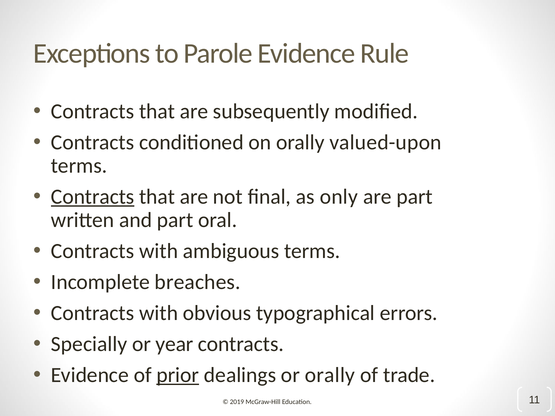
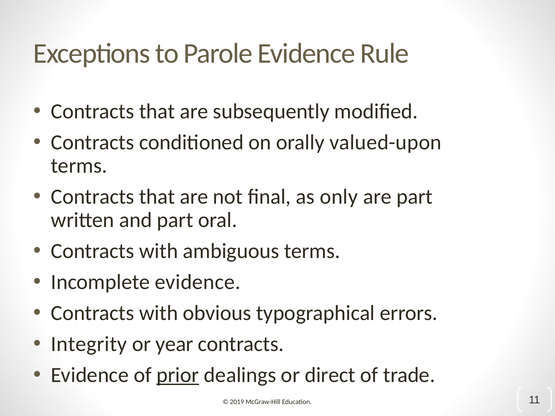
Contracts underline: present -> none (93, 197)
Incomplete breaches: breaches -> evidence (198, 282)
Specially: Specially -> Integrity (89, 344)
or orally: orally -> direct (330, 375)
